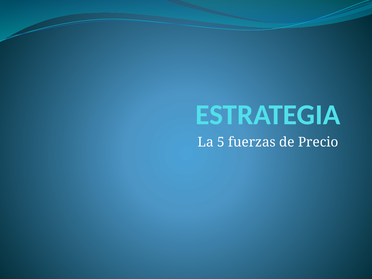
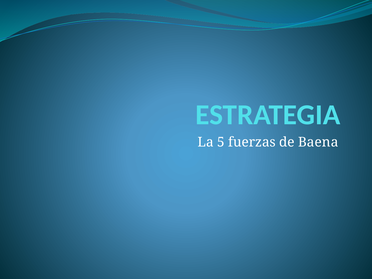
Precio: Precio -> Baena (318, 142)
